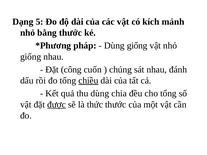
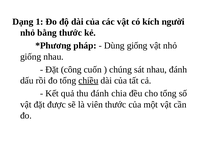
5: 5 -> 1 (40, 22)
mảnh: mảnh -> người (173, 22)
thu dùng: dùng -> đánh (100, 94)
được underline: present -> none (57, 105)
thức: thức -> viên (95, 105)
